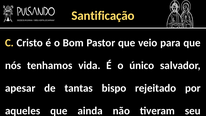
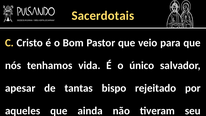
Santificação: Santificação -> Sacerdotais (103, 16)
